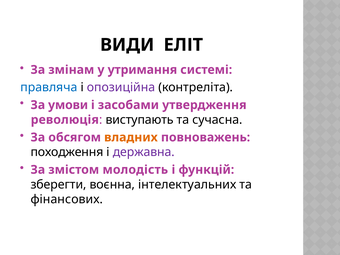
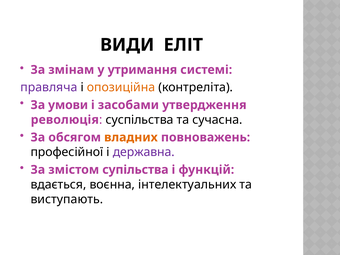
правляча colour: blue -> purple (49, 87)
опозиційна colour: purple -> orange (121, 87)
виступають: виступають -> суспільства (140, 120)
походження: походження -> професійної (67, 152)
молодість: молодість -> супільства (135, 170)
зберегти: зберегти -> вдається (58, 184)
фінансових: фінансових -> виступають (67, 199)
